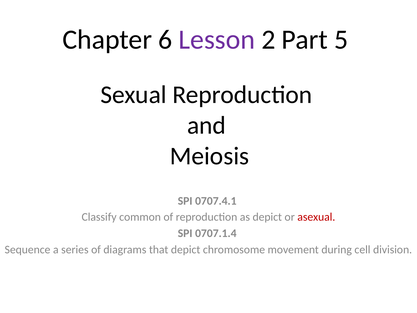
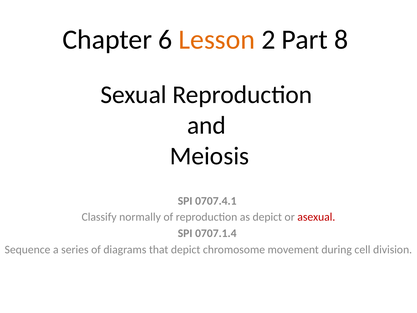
Lesson colour: purple -> orange (217, 40)
5: 5 -> 8 (341, 40)
common: common -> normally (140, 217)
